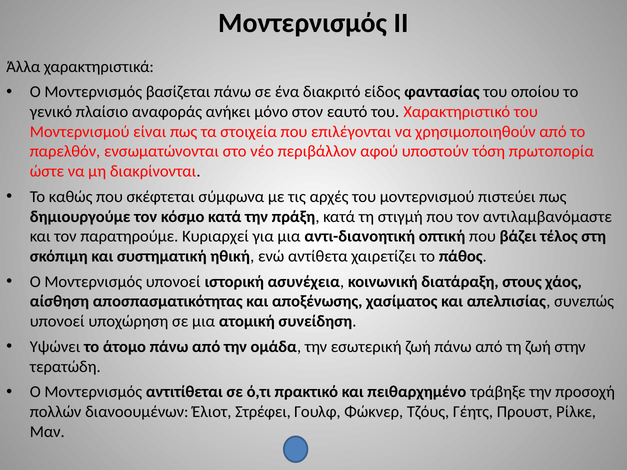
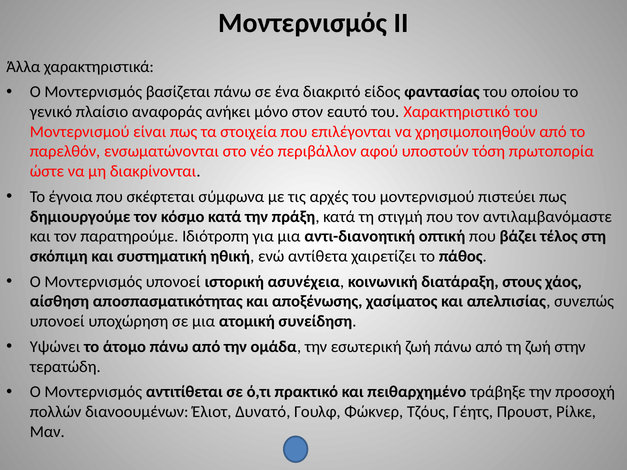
καθώς: καθώς -> έγνοια (71, 197)
Κυριαρχεί: Κυριαρχεί -> Ιδιότροπη (216, 237)
Στρέφει: Στρέφει -> Δυνατό (263, 412)
